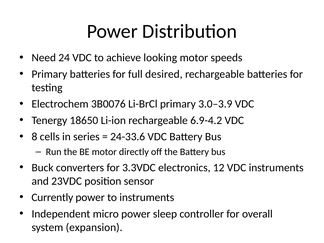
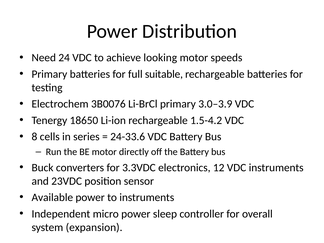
desired: desired -> suitable (164, 74)
6.9-4.2: 6.9-4.2 -> 1.5-4.2 (206, 120)
Currently: Currently -> Available (52, 197)
